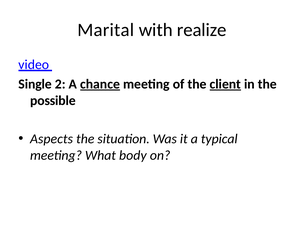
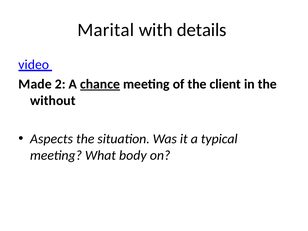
realize: realize -> details (202, 30)
Single: Single -> Made (35, 84)
client underline: present -> none (225, 84)
possible: possible -> without (53, 101)
